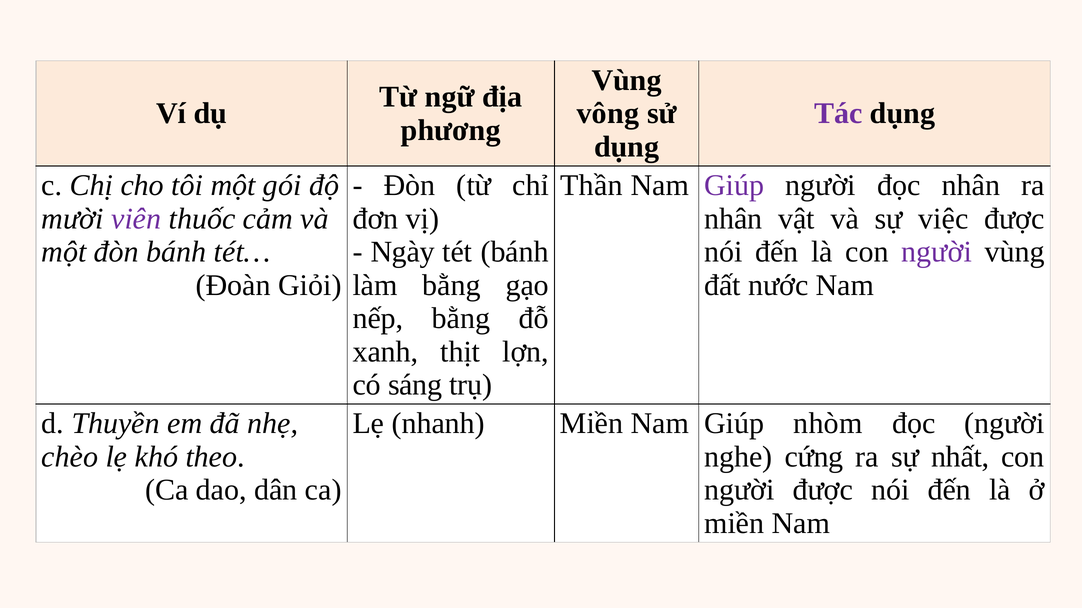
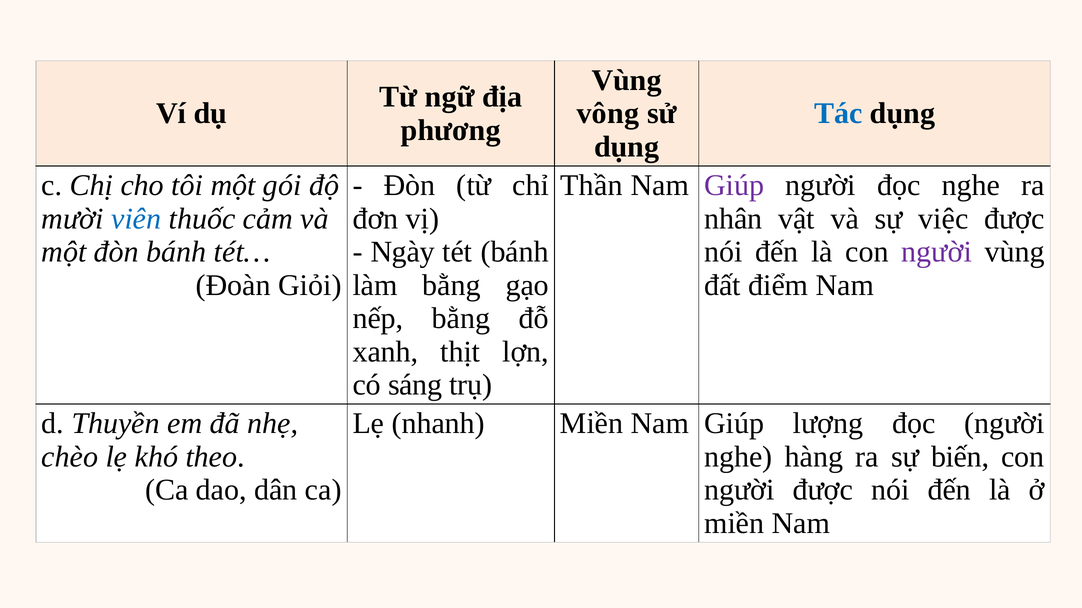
Tác colour: purple -> blue (838, 114)
đọc nhân: nhân -> nghe (971, 186)
viên colour: purple -> blue (136, 219)
nước: nước -> điểm (778, 285)
nhòm: nhòm -> lượng (828, 424)
cứng: cứng -> hàng (814, 457)
nhất: nhất -> biến (960, 457)
